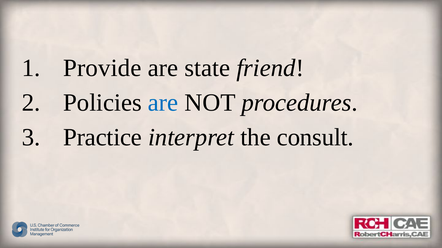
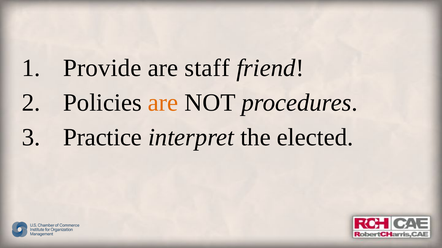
state: state -> staff (207, 68)
are colour: blue -> orange (163, 103)
consult: consult -> elected (315, 138)
